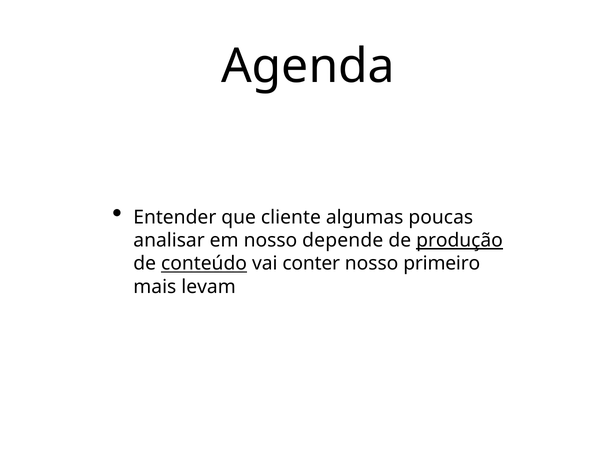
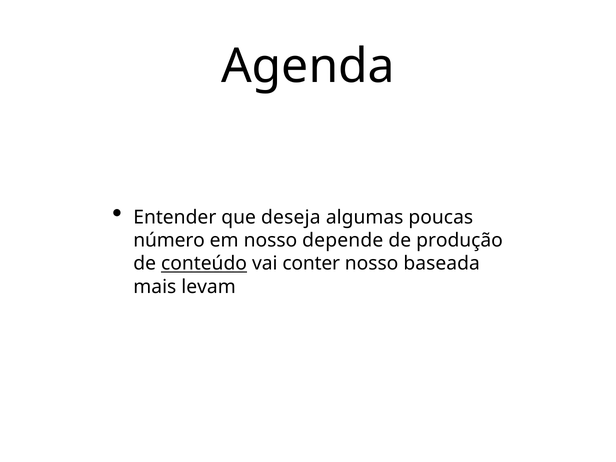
cliente: cliente -> deseja (291, 217)
analisar: analisar -> número (169, 241)
produção underline: present -> none (460, 241)
primeiro: primeiro -> baseada (442, 264)
